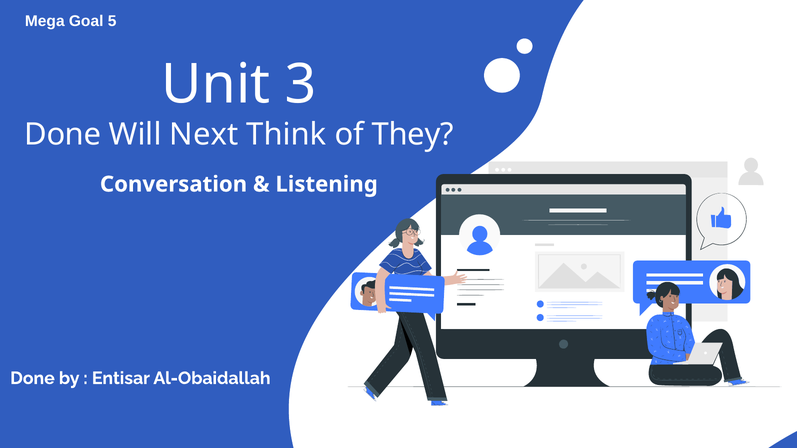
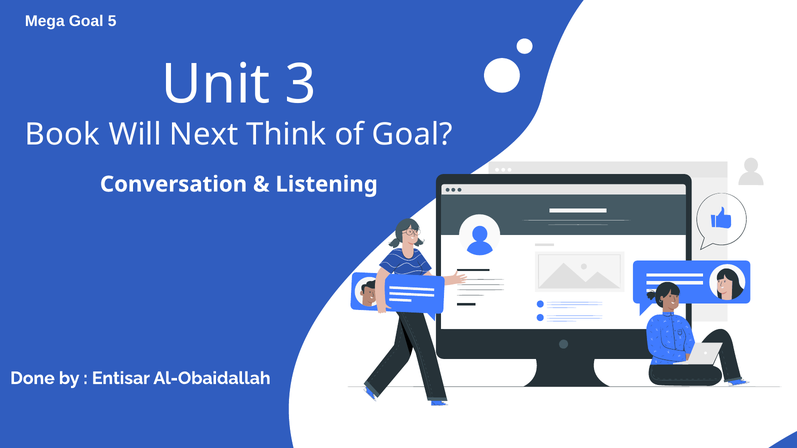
Done: Done -> Book (62, 135)
of They: They -> Goal (412, 135)
